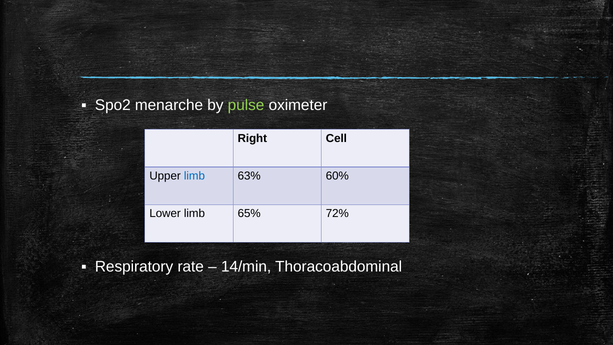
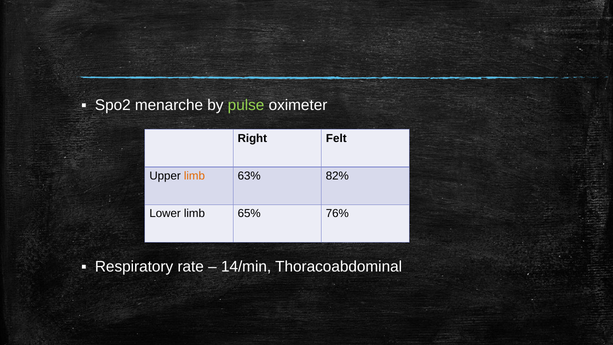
Cell: Cell -> Felt (336, 138)
limb colour: blue -> orange (194, 176)
60%: 60% -> 82% (337, 176)
72%: 72% -> 76% (337, 213)
